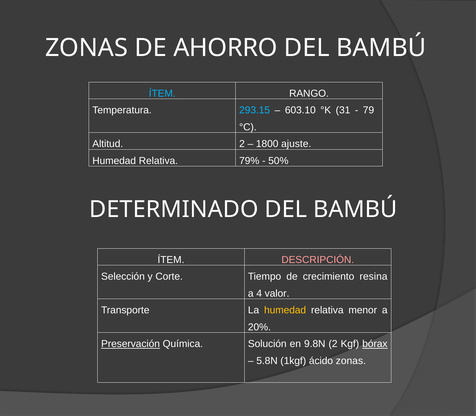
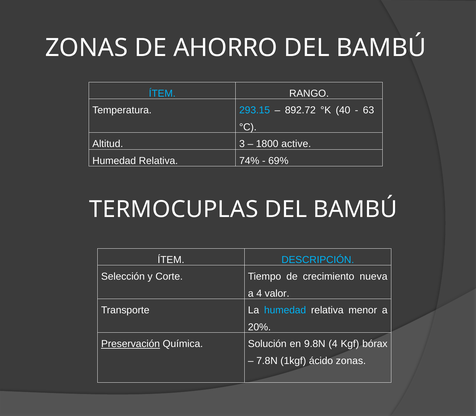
603.10: 603.10 -> 892.72 (300, 110)
31: 31 -> 40 (343, 110)
79: 79 -> 63 (369, 110)
Altitud 2: 2 -> 3 (242, 144)
ajuste: ajuste -> active (296, 144)
79%: 79% -> 74% (249, 161)
50%: 50% -> 69% (278, 161)
DETERMINADO: DETERMINADO -> TERMOCUPLAS (174, 210)
DESCRIPCIÓN colour: pink -> light blue (318, 260)
resina: resina -> nueva (374, 277)
humedad colour: yellow -> light blue (285, 311)
9.8N 2: 2 -> 4 (333, 344)
bórax underline: present -> none (375, 344)
5.8N: 5.8N -> 7.8N (267, 361)
